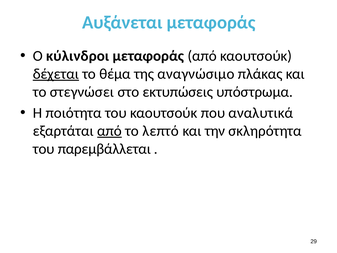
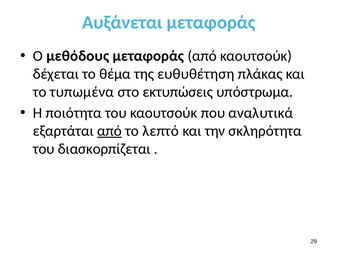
κύλινδροι: κύλινδροι -> μεθόδους (78, 56)
δέχεται underline: present -> none (56, 74)
αναγνώσιμο: αναγνώσιμο -> ευθυθέτηση (196, 74)
στεγνώσει: στεγνώσει -> τυπωμένα (82, 92)
παρεμβάλλεται: παρεμβάλλεται -> διασκορπίζεται (104, 149)
